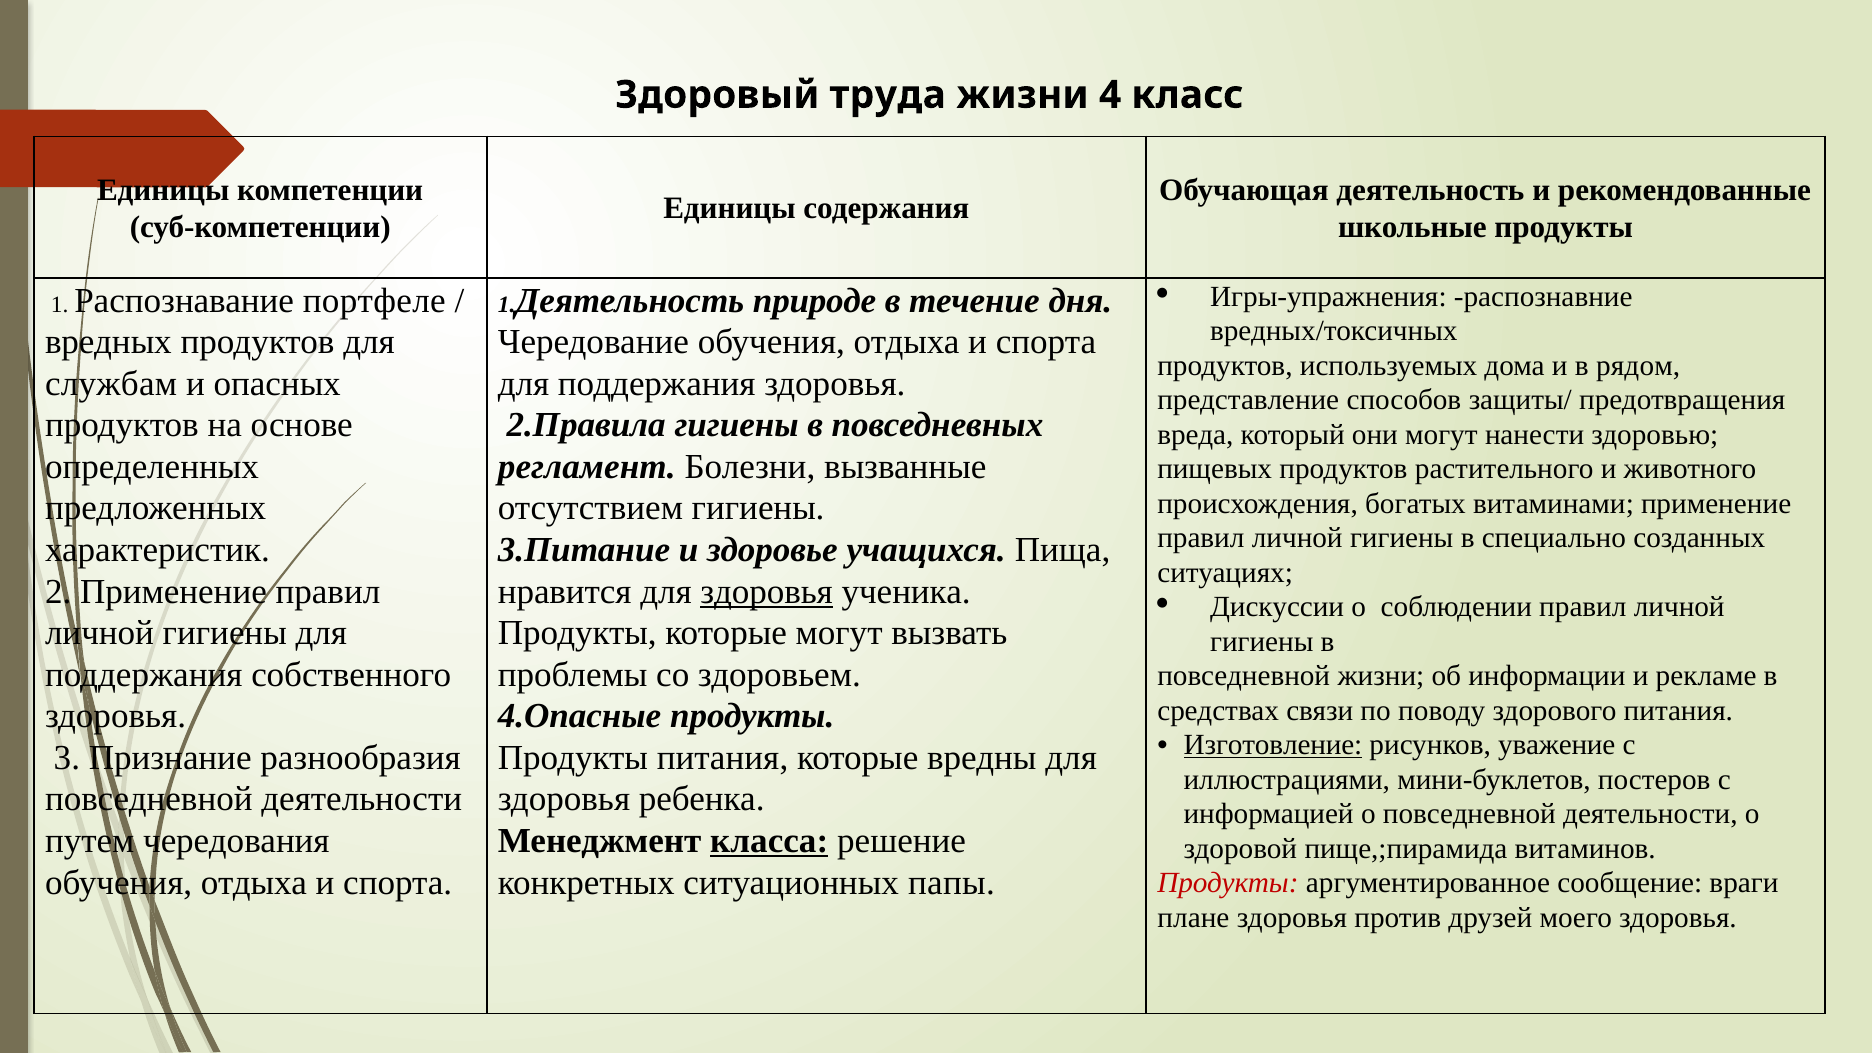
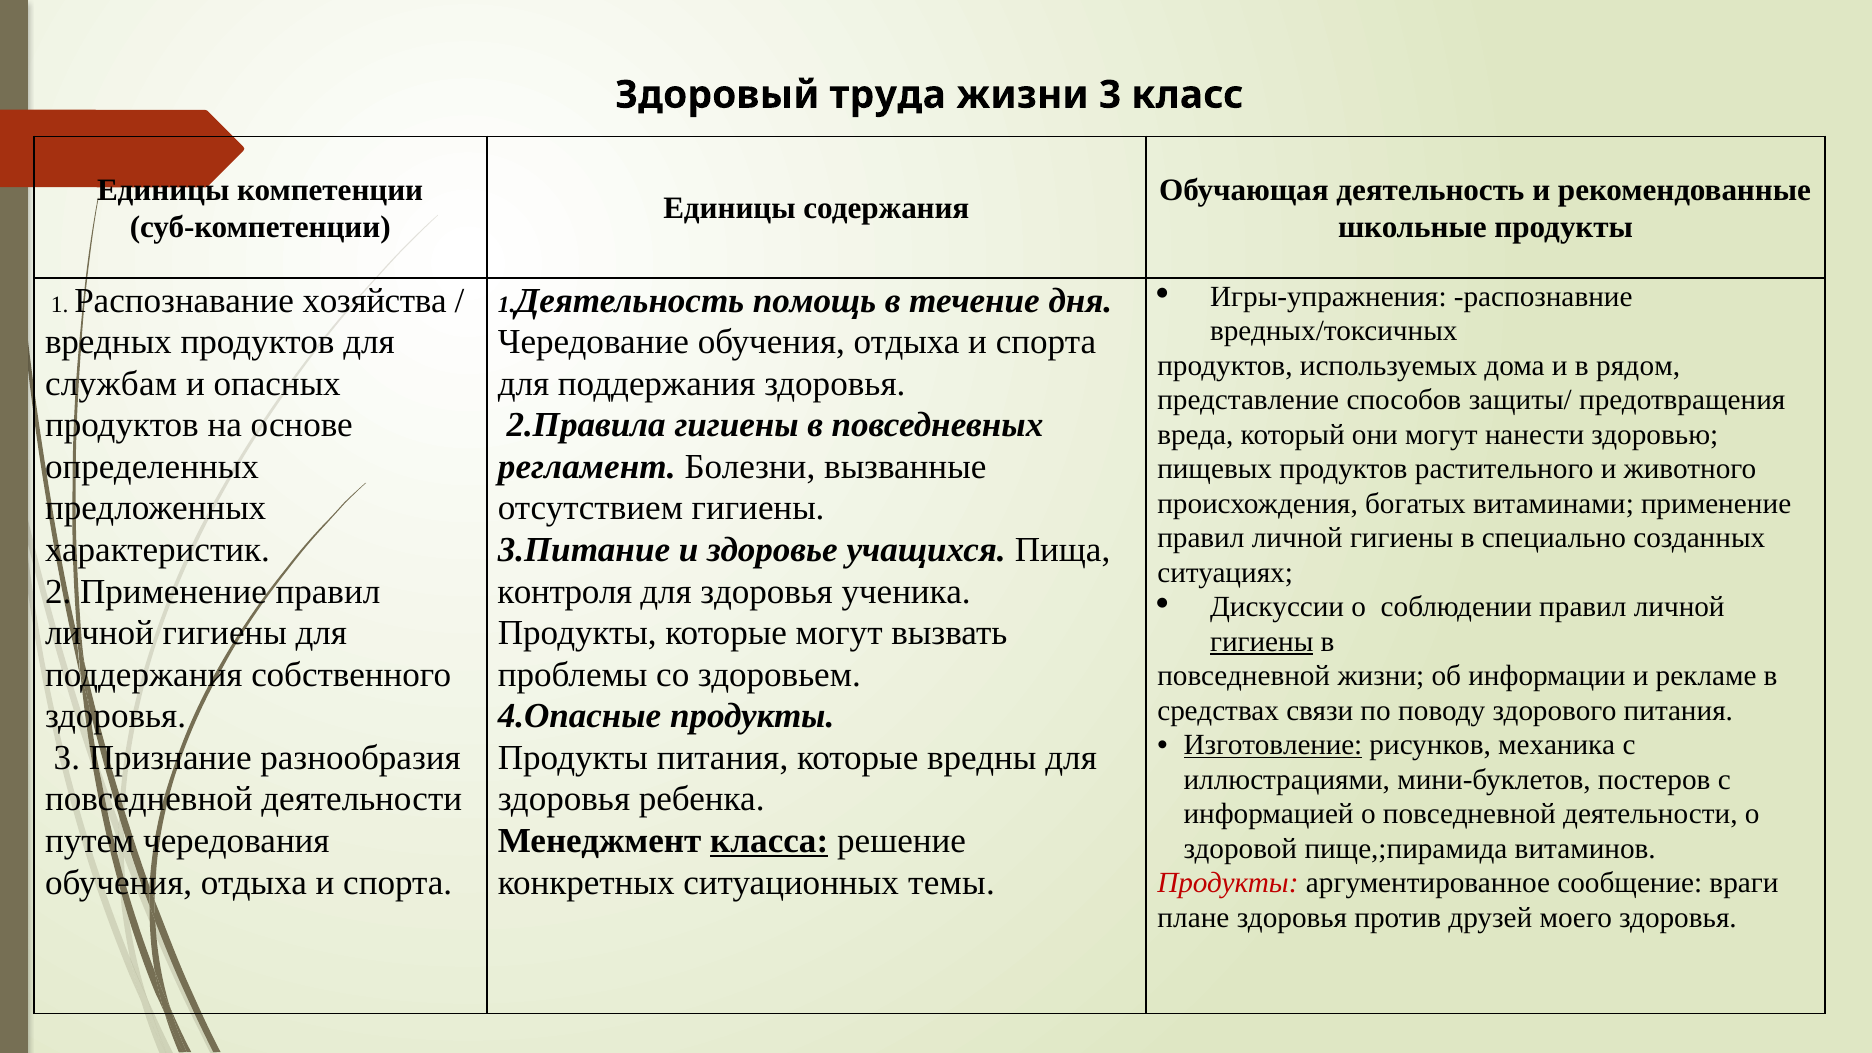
жизни 4: 4 -> 3 (1110, 95)
портфеле: портфеле -> хозяйства (375, 300)
природе: природе -> помощь (815, 300)
нравится: нравится -> контроля (565, 591)
здоровья underline: present -> none (767, 591)
гигиены underline: none -> present (1262, 641)
уважение: уважение -> механика (1557, 745)
папы: папы -> темы (951, 882)
